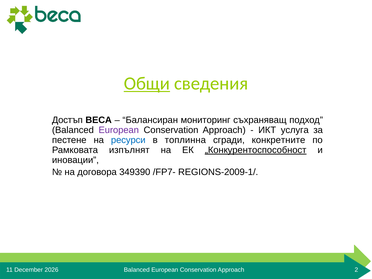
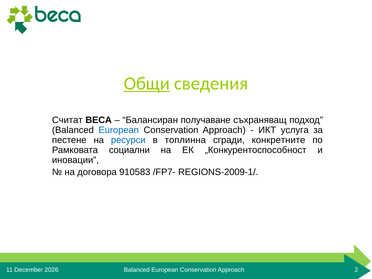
Достъп: Достъп -> Считат (67, 120)
мониторинг: мониторинг -> получаване (206, 120)
European colour: purple -> blue (119, 130)
изпълнят: изпълнят -> социални (129, 150)
„Конкурентоспособност underline: present -> none (256, 150)
349390: 349390 -> 910583 (135, 172)
